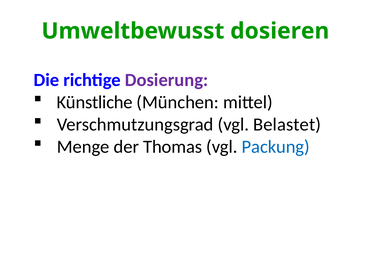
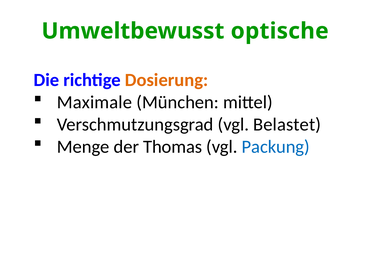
dosieren: dosieren -> optische (280, 31)
Dosierung colour: purple -> orange (167, 80)
Künstliche: Künstliche -> Maximale (94, 102)
